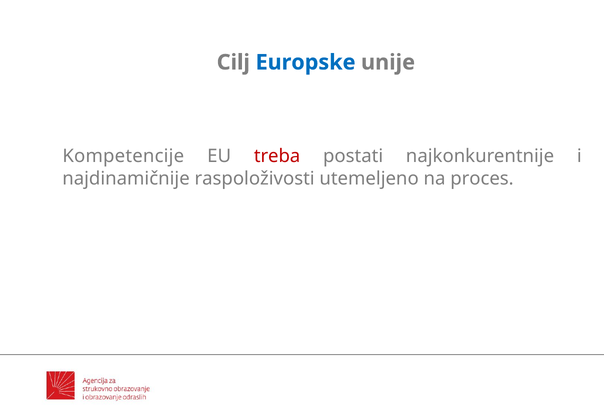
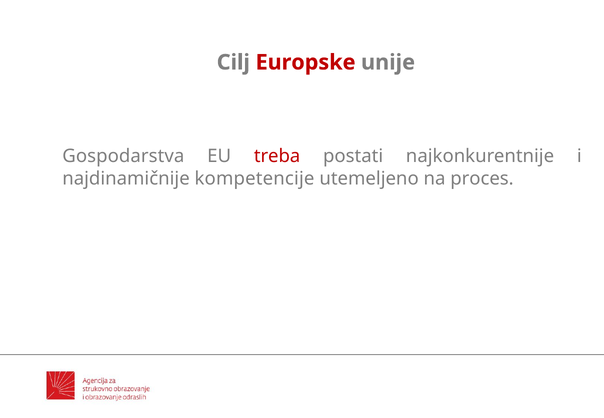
Europske colour: blue -> red (306, 62)
Kompetencije: Kompetencije -> Gospodarstva (123, 156)
raspoloživosti: raspoloživosti -> kompetencije (254, 179)
